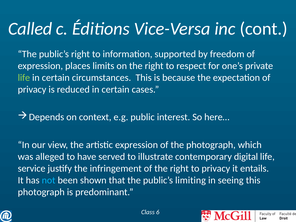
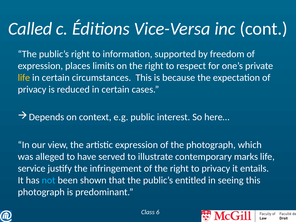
life colour: light green -> yellow (24, 78)
digital: digital -> marks (246, 157)
limiting: limiting -> entitled (191, 180)
